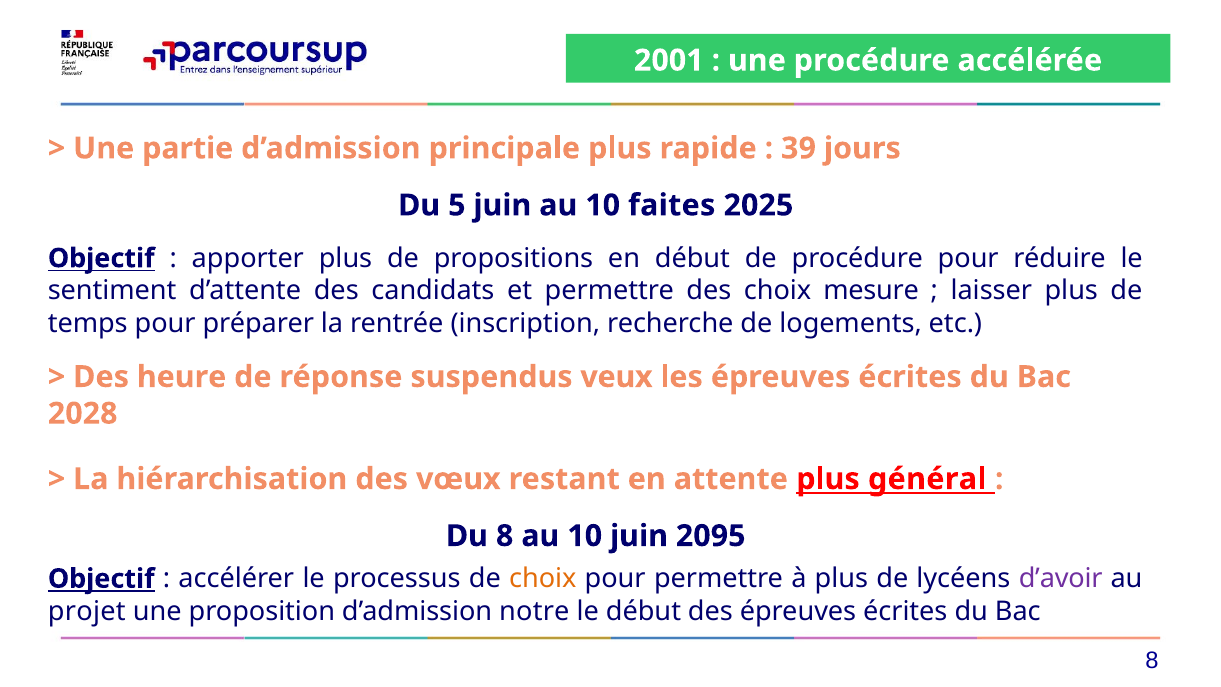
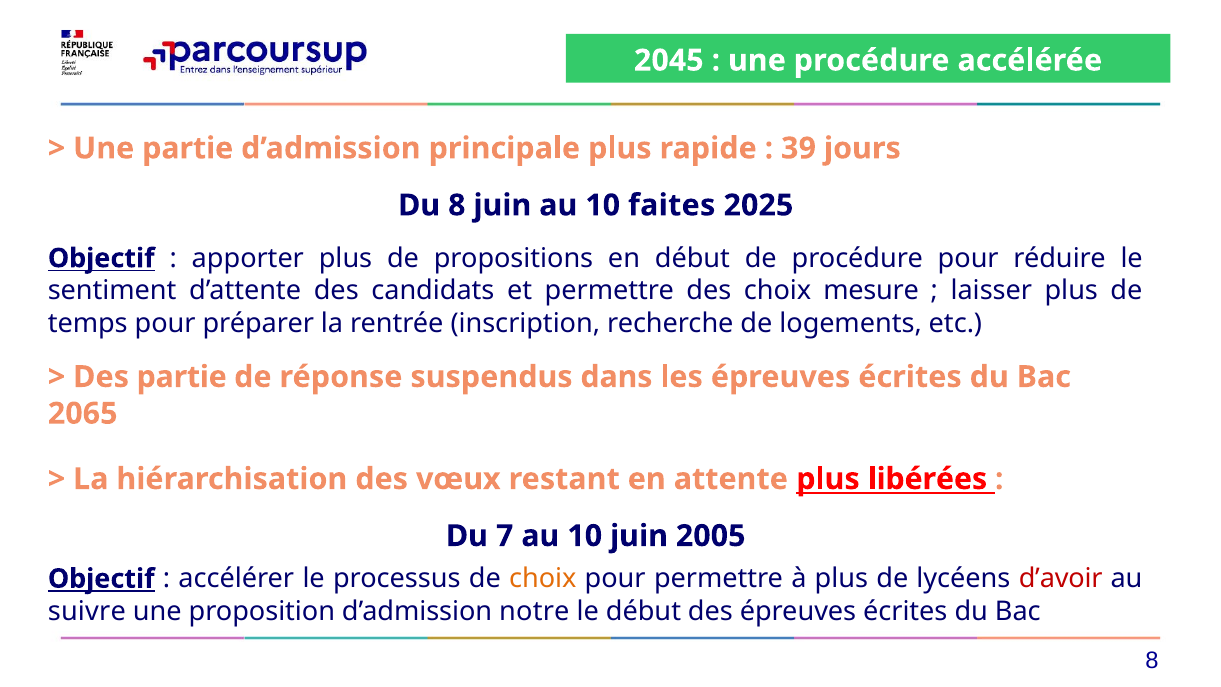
2001: 2001 -> 2045 (669, 60)
Du 5: 5 -> 8 (457, 205)
Des heure: heure -> partie (182, 377)
veux: veux -> dans (616, 377)
2028: 2028 -> 2065 (83, 413)
général: général -> libérées (927, 479)
Du 8: 8 -> 7 (505, 536)
2095: 2095 -> 2005 (711, 536)
d’avoir colour: purple -> red (1061, 579)
projet: projet -> suivre (87, 611)
